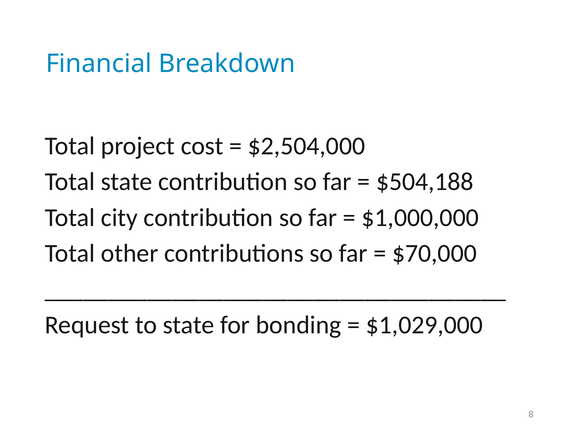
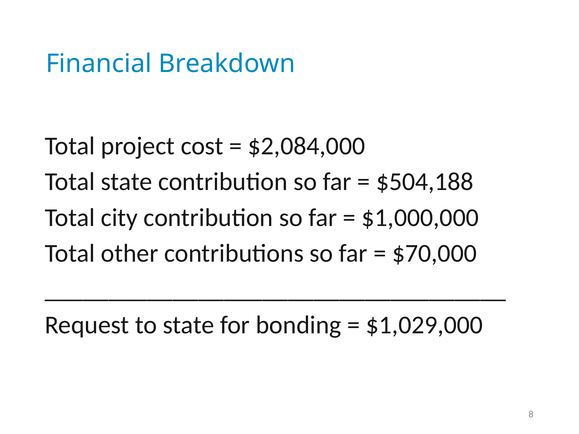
$2,504,000: $2,504,000 -> $2,084,000 (306, 146)
